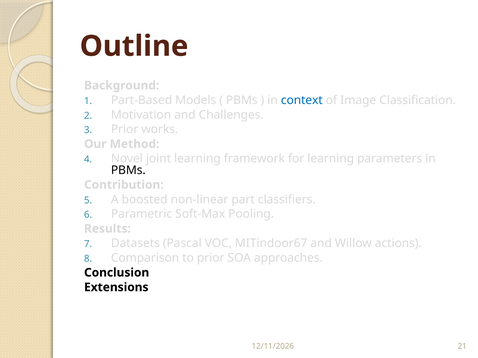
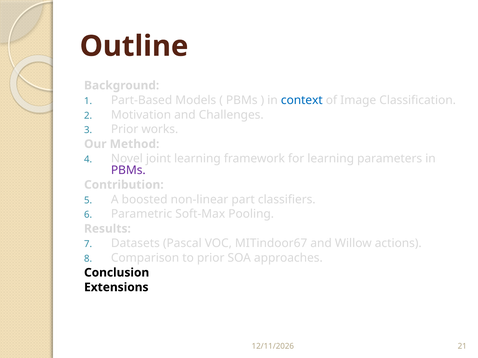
PBMs colour: black -> purple (128, 170)
